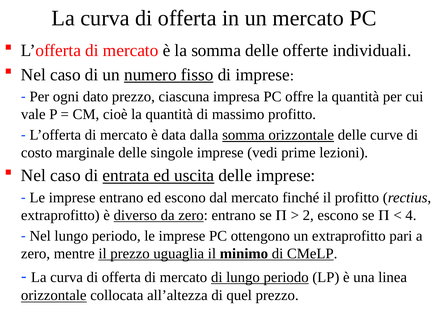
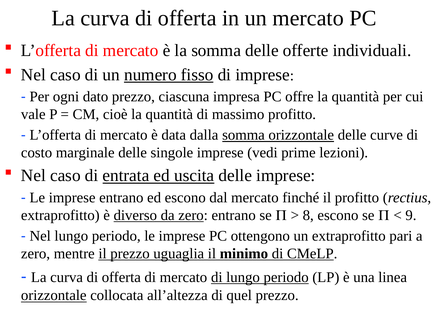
2: 2 -> 8 (308, 215)
4: 4 -> 9 (411, 215)
